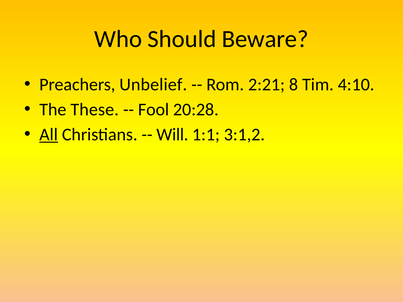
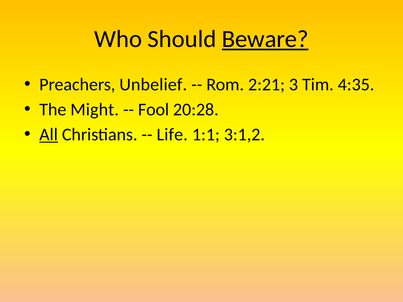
Beware underline: none -> present (265, 39)
8: 8 -> 3 (293, 85)
4:10: 4:10 -> 4:35 (356, 85)
These: These -> Might (95, 110)
Will: Will -> Life (172, 135)
